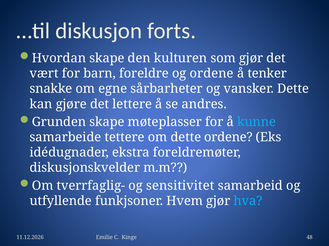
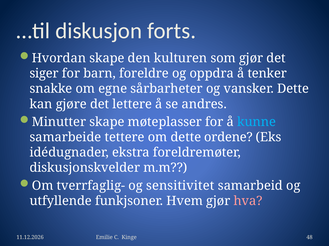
vært: vært -> siger (44, 74)
og ordene: ordene -> oppdra (212, 74)
Grunden: Grunden -> Minutter (59, 122)
hva colour: light blue -> pink (248, 201)
